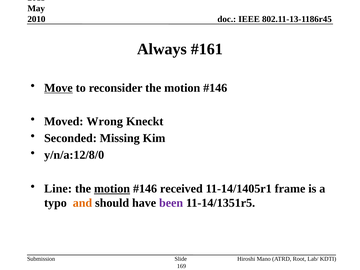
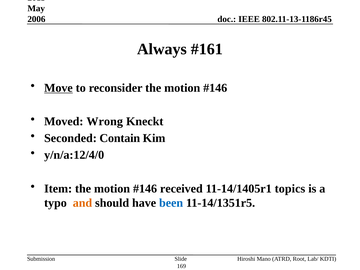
2010: 2010 -> 2006 (36, 19)
Missing: Missing -> Contain (120, 138)
y/n/a:12/8/0: y/n/a:12/8/0 -> y/n/a:12/4/0 (74, 155)
Line: Line -> Item (58, 189)
motion underline: present -> none (112, 189)
frame: frame -> topics (290, 189)
been colour: purple -> blue (171, 203)
